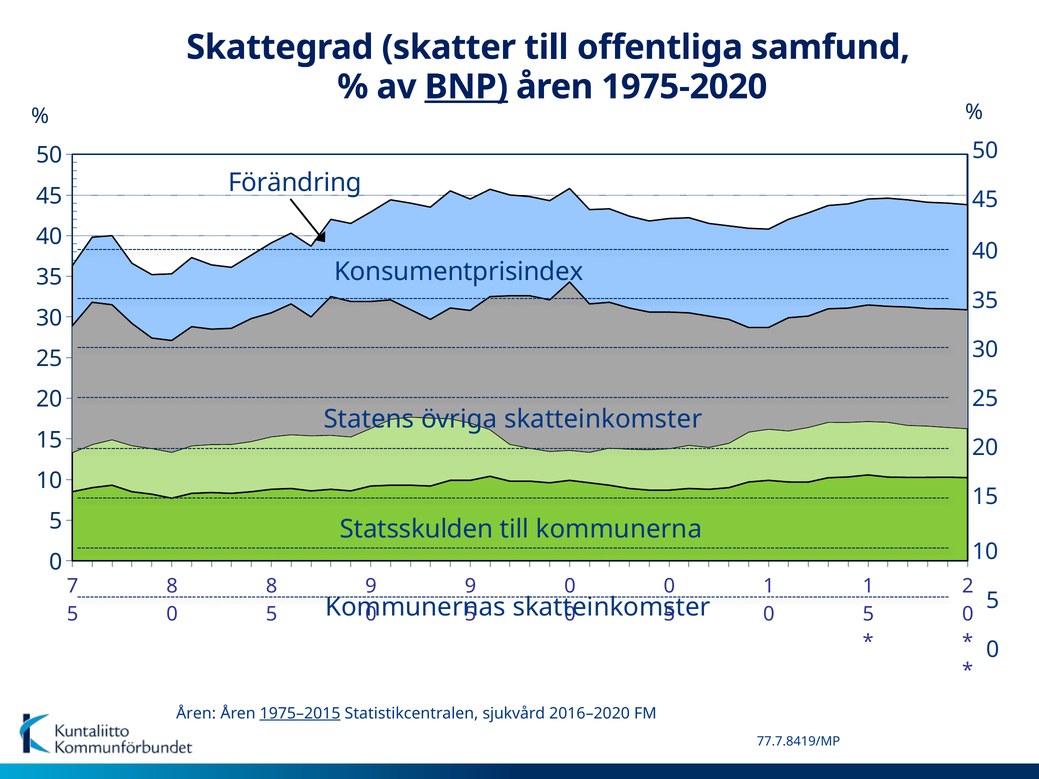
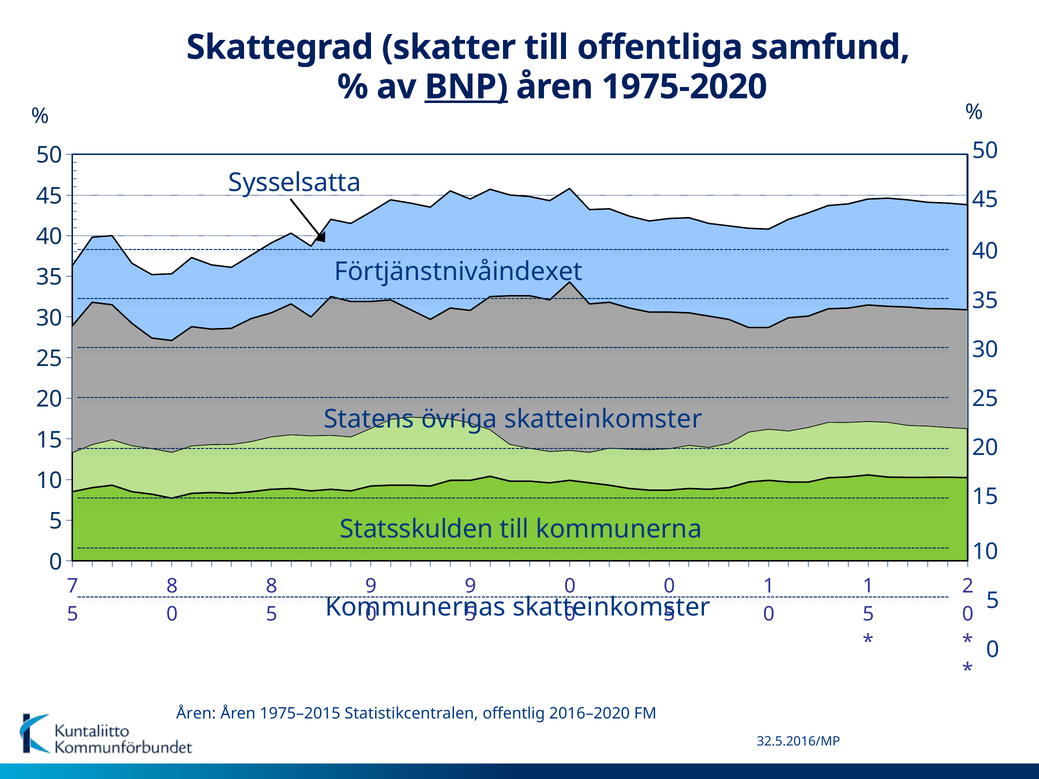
Förändring: Förändring -> Sysselsatta (295, 183)
Konsumentprisindex: Konsumentprisindex -> Förtjänstnivåindexet (459, 272)
1975–2015 underline: present -> none (300, 714)
sjukvård: sjukvård -> offentlig (514, 714)
77.7.8419/MP: 77.7.8419/MP -> 32.5.2016/MP (799, 742)
